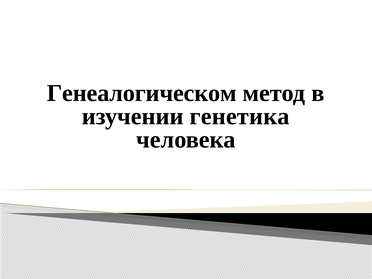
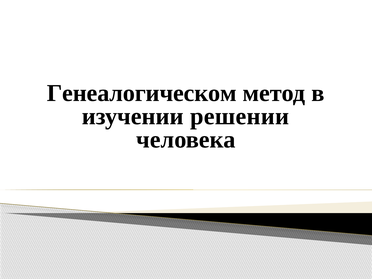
генетика: генетика -> решении (240, 116)
